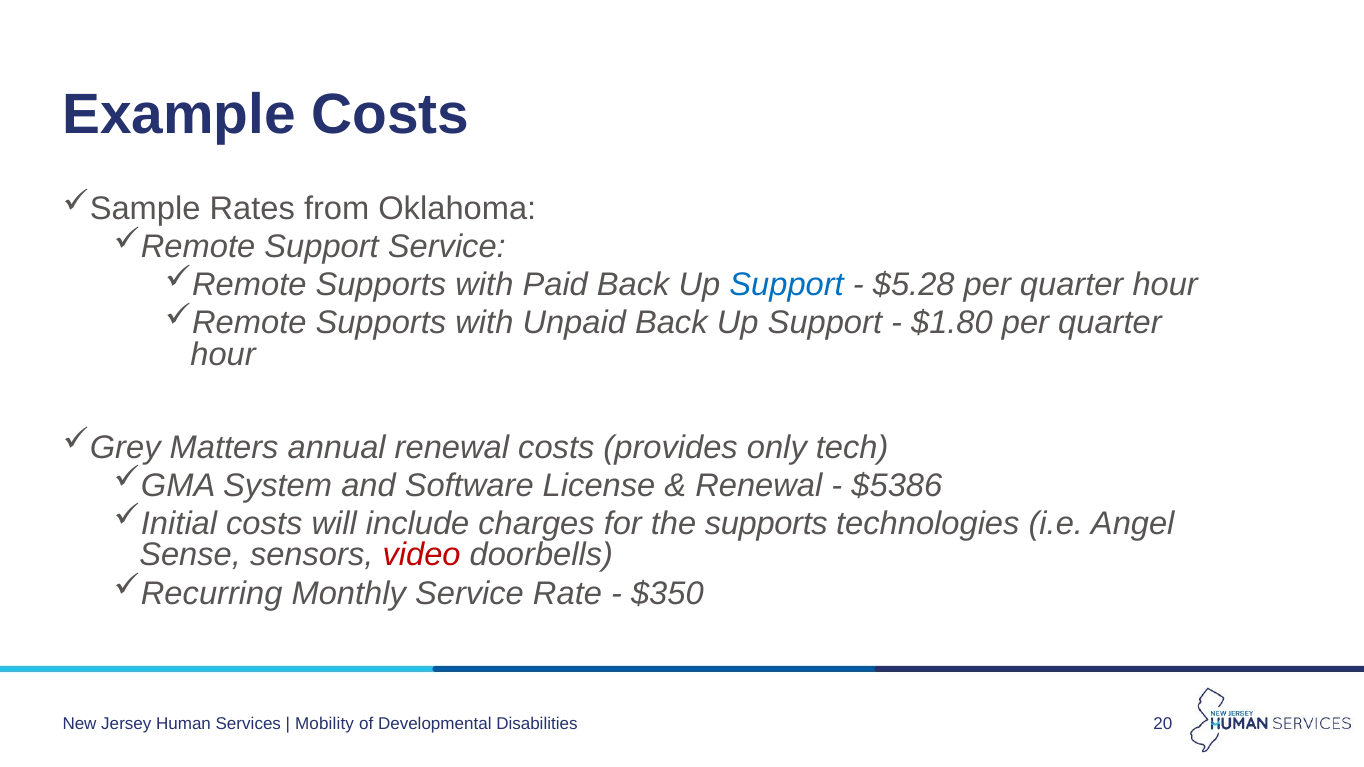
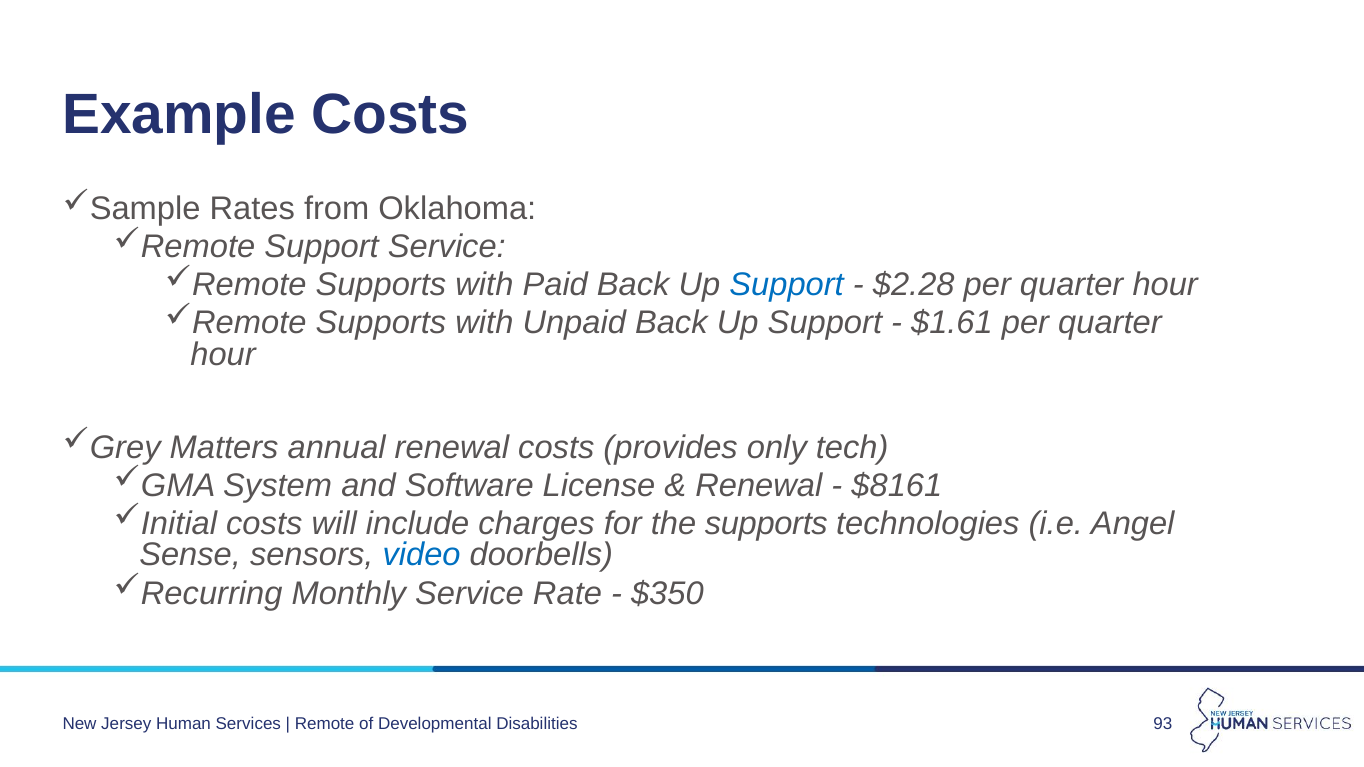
$5.28: $5.28 -> $2.28 (914, 285)
$1.80: $1.80 -> $1.61 (952, 323)
$5386: $5386 -> $8161 (897, 486)
video colour: red -> blue (422, 555)
Mobility: Mobility -> Remote (325, 724)
20: 20 -> 93 (1163, 724)
